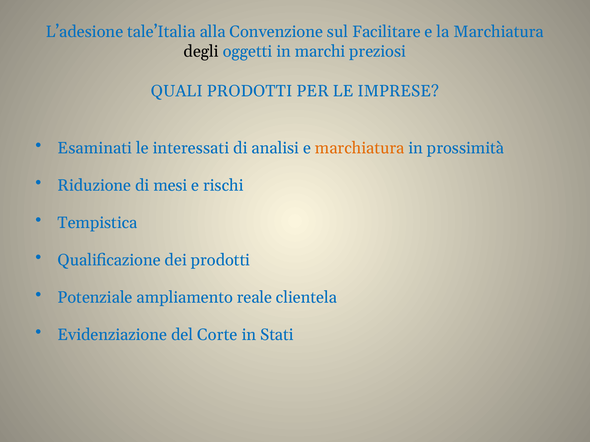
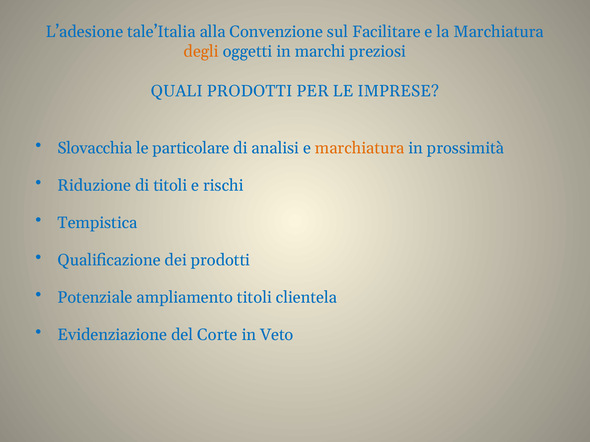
degli colour: black -> orange (201, 51)
Esaminati: Esaminati -> Slovacchia (95, 148)
interessati: interessati -> particolare (191, 148)
di mesi: mesi -> titoli (170, 186)
ampliamento reale: reale -> titoli (254, 298)
Stati: Stati -> Veto (277, 335)
